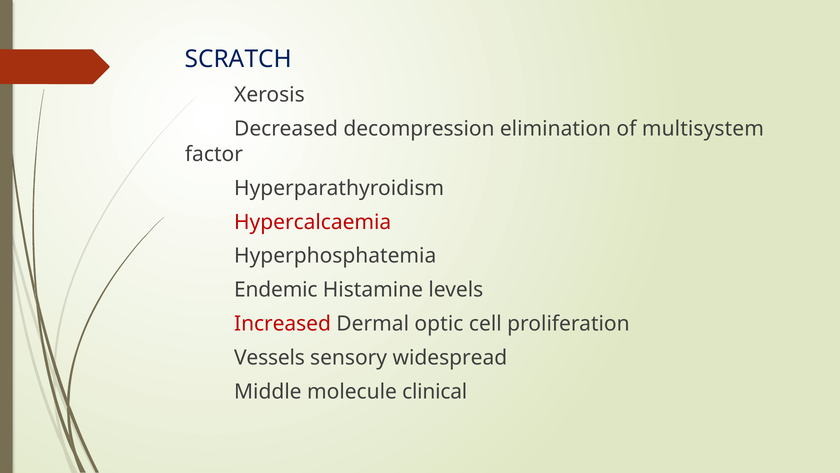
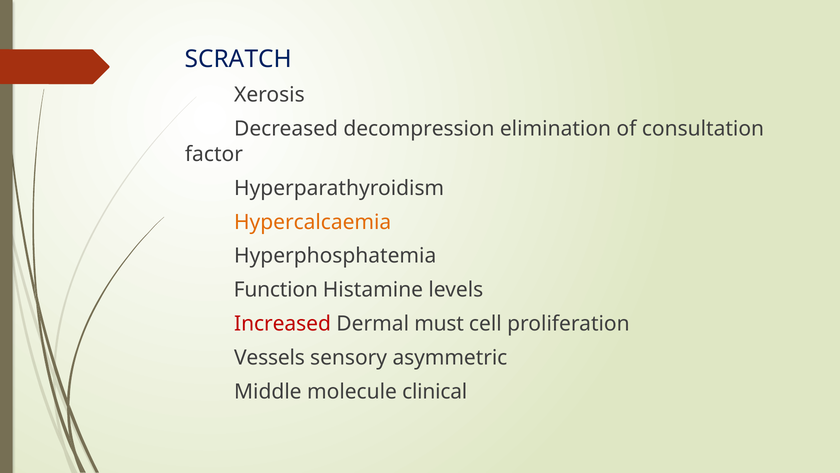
multisystem: multisystem -> consultation (703, 129)
Hypercalcaemia colour: red -> orange (313, 222)
Endemic: Endemic -> Function (276, 290)
optic: optic -> must (439, 324)
widespread: widespread -> asymmetric (450, 358)
